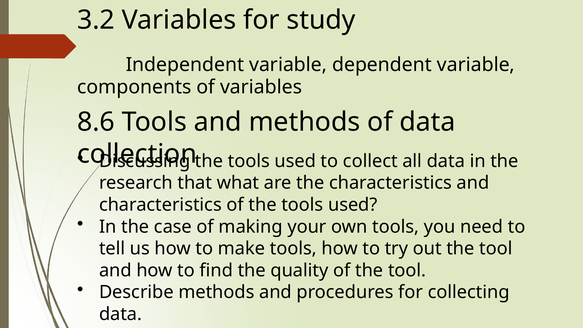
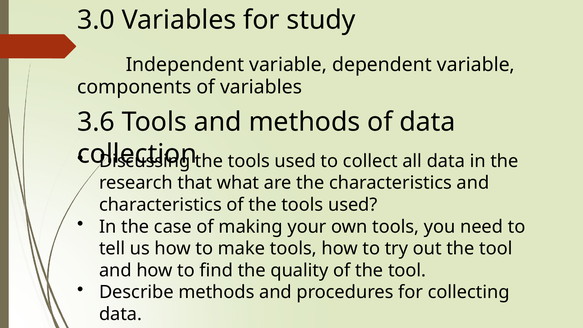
3.2: 3.2 -> 3.0 (96, 20)
8.6: 8.6 -> 3.6 (96, 122)
